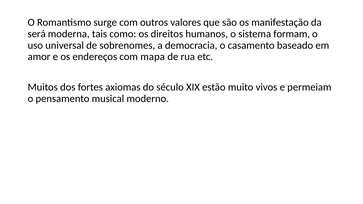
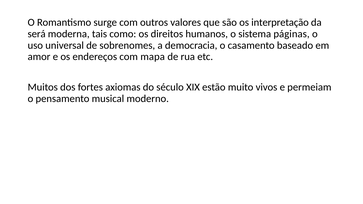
manifestação: manifestação -> interpretação (280, 22)
formam: formam -> páginas (292, 34)
